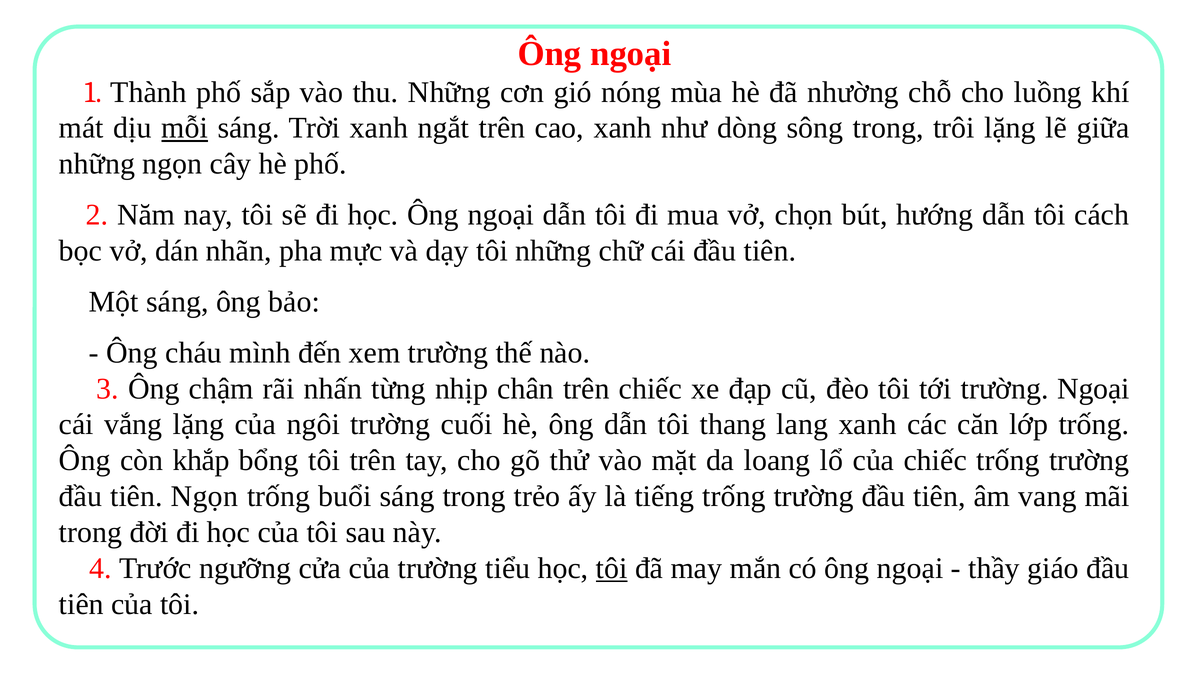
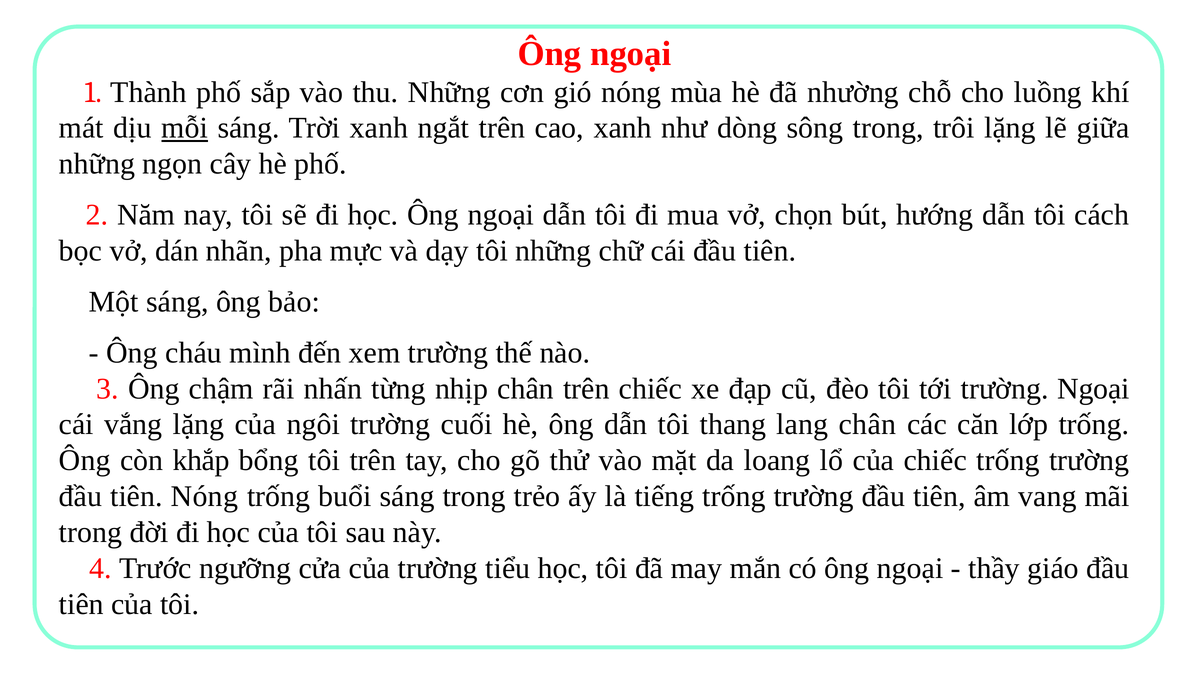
lang xanh: xanh -> chân (867, 424)
tiên Ngọn: Ngọn -> Nóng (204, 496)
tôi underline: present -> none (612, 568)
